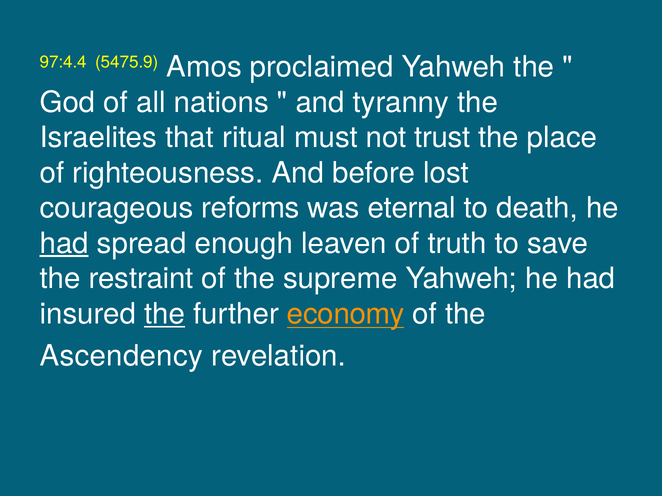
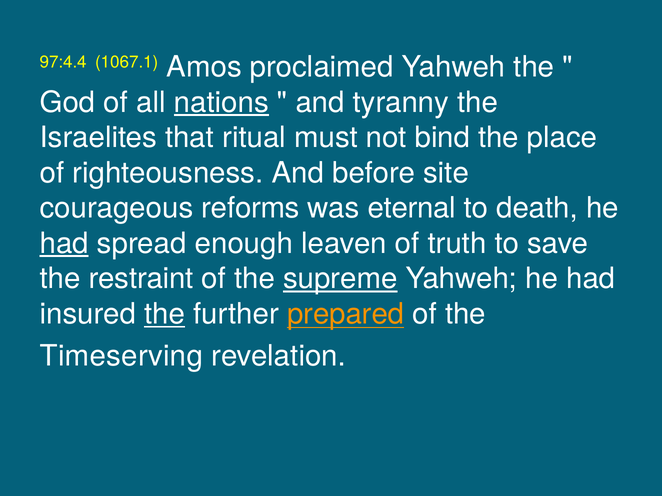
5475.9: 5475.9 -> 1067.1 (127, 62)
nations underline: none -> present (221, 102)
trust: trust -> bind (442, 138)
lost: lost -> site (446, 173)
supreme underline: none -> present (340, 279)
economy: economy -> prepared (346, 314)
Ascendency: Ascendency -> Timeserving (121, 357)
